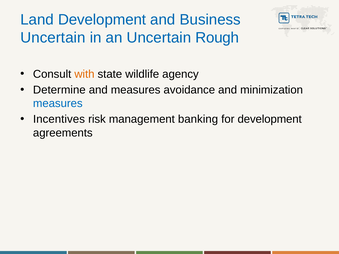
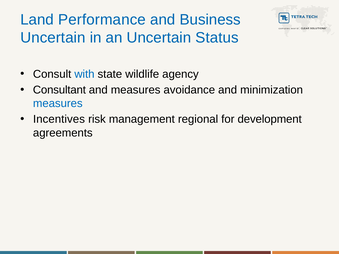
Land Development: Development -> Performance (102, 20)
Rough: Rough -> Status (217, 38)
with colour: orange -> blue (84, 74)
Determine: Determine -> Consultant (59, 90)
banking: banking -> regional (198, 119)
